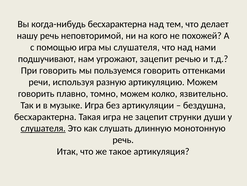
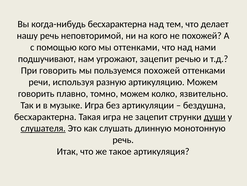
помощью игра: игра -> кого (88, 47)
мы слушателя: слушателя -> оттенками (137, 47)
пользуемся говорить: говорить -> похожей (162, 70)
души underline: none -> present (215, 116)
